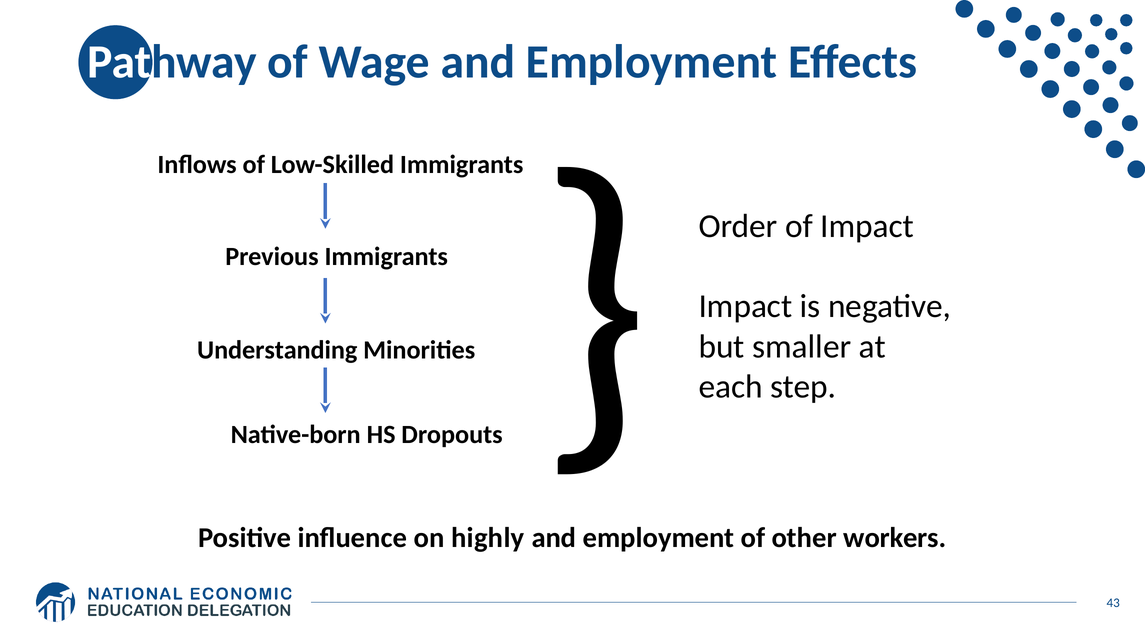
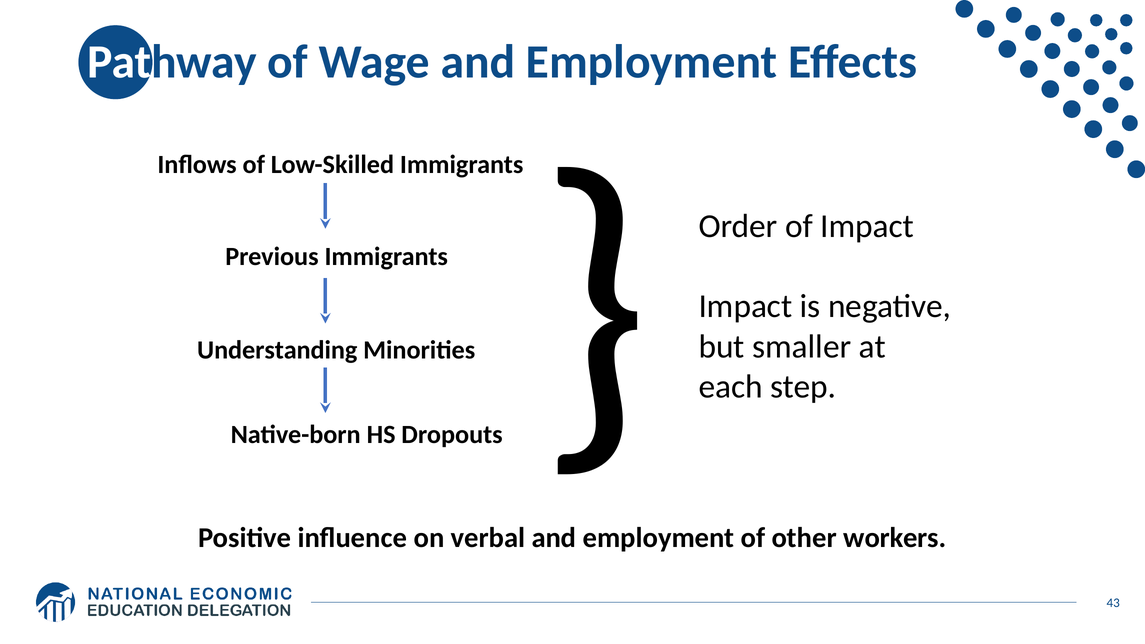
highly: highly -> verbal (488, 538)
